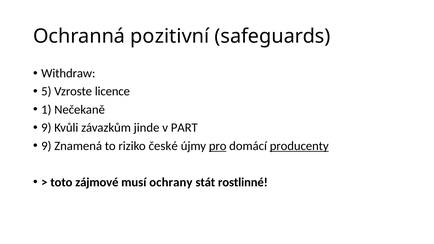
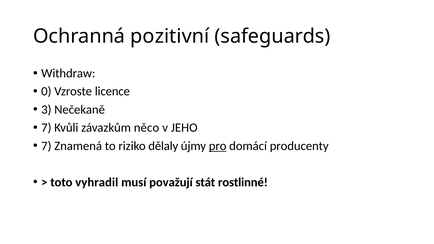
5: 5 -> 0 (46, 92)
1: 1 -> 3 (46, 110)
9: 9 -> 7 (46, 128)
jinde: jinde -> něco (147, 128)
PART: PART -> JEHO (184, 128)
9: 9 -> 7 (46, 146)
české: české -> dělaly (163, 146)
producenty underline: present -> none (299, 146)
zájmové: zájmové -> vyhradil (97, 182)
ochrany: ochrany -> považují (171, 182)
